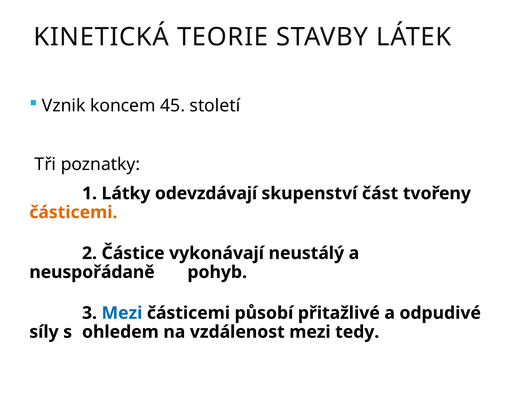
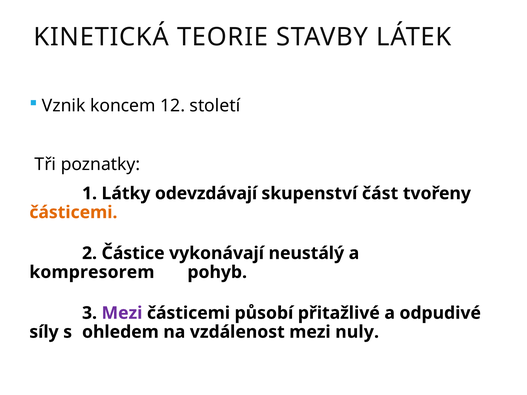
45: 45 -> 12 (173, 106)
neuspořádaně: neuspořádaně -> kompresorem (92, 272)
Mezi colour: blue -> purple (122, 313)
tedy: tedy -> nuly (357, 332)
